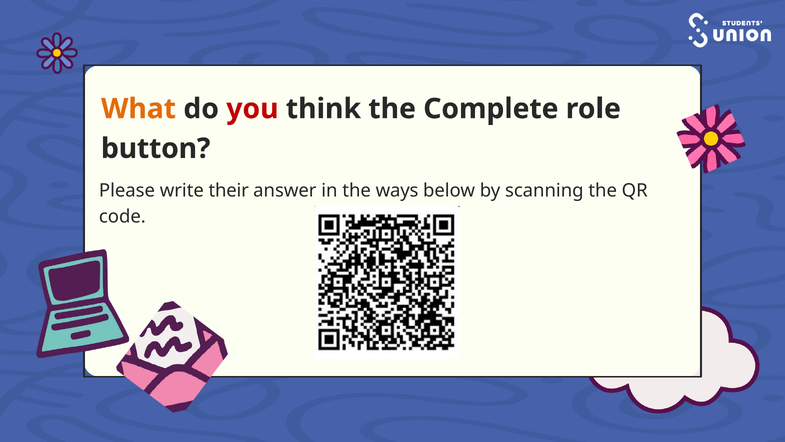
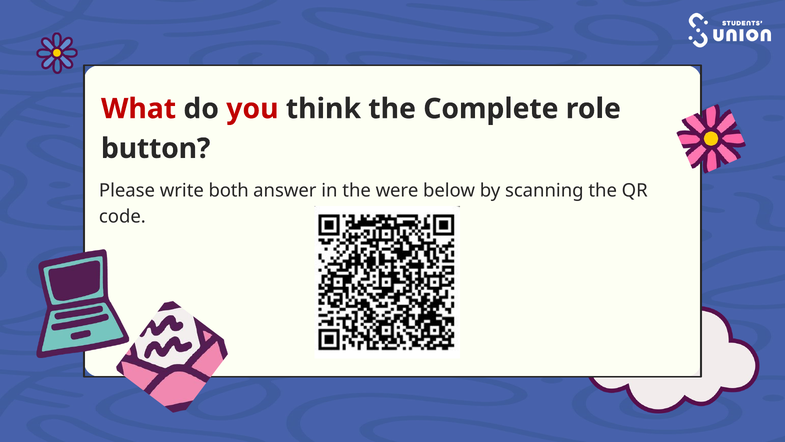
What colour: orange -> red (139, 109)
their: their -> both (229, 191)
ways: ways -> were (397, 191)
